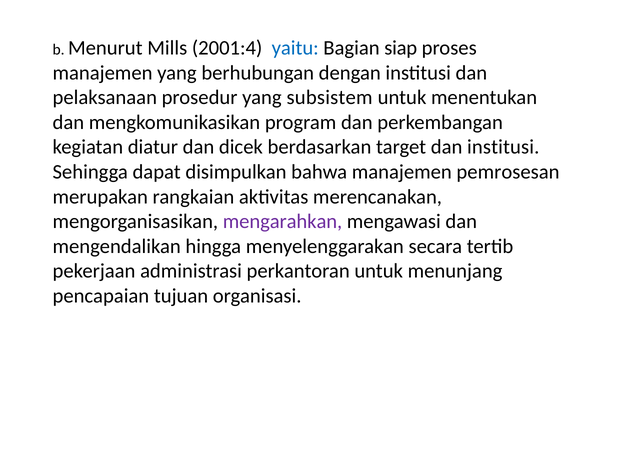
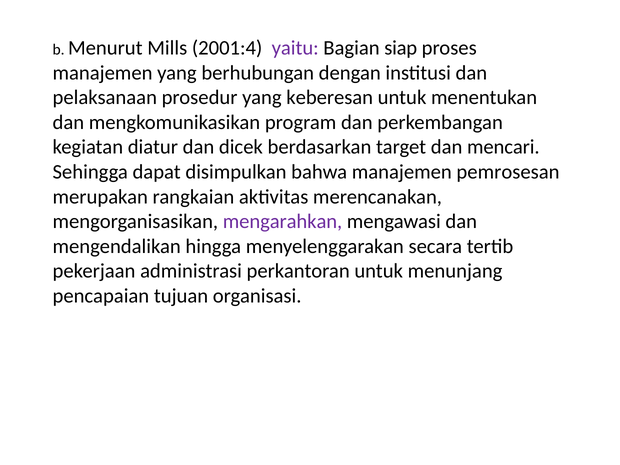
yaitu colour: blue -> purple (295, 48)
subsistem: subsistem -> keberesan (330, 97)
dan institusi: institusi -> mencari (503, 147)
